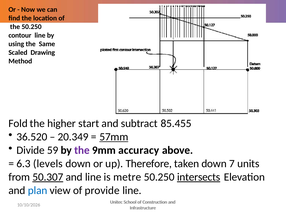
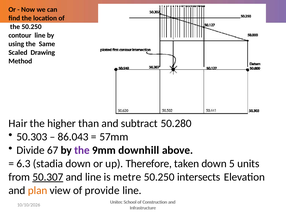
Fold: Fold -> Hair (18, 123)
start: start -> than (89, 123)
85.455: 85.455 -> 50.280 (176, 123)
36.520: 36.520 -> 50.303 (32, 137)
20.349: 20.349 -> 86.043 (73, 137)
57mm underline: present -> none (114, 137)
59: 59 -> 67 (53, 150)
accuracy: accuracy -> downhill (139, 150)
levels: levels -> stadia (48, 163)
7: 7 -> 5 (232, 163)
intersects underline: present -> none (199, 177)
plan colour: blue -> orange (38, 190)
